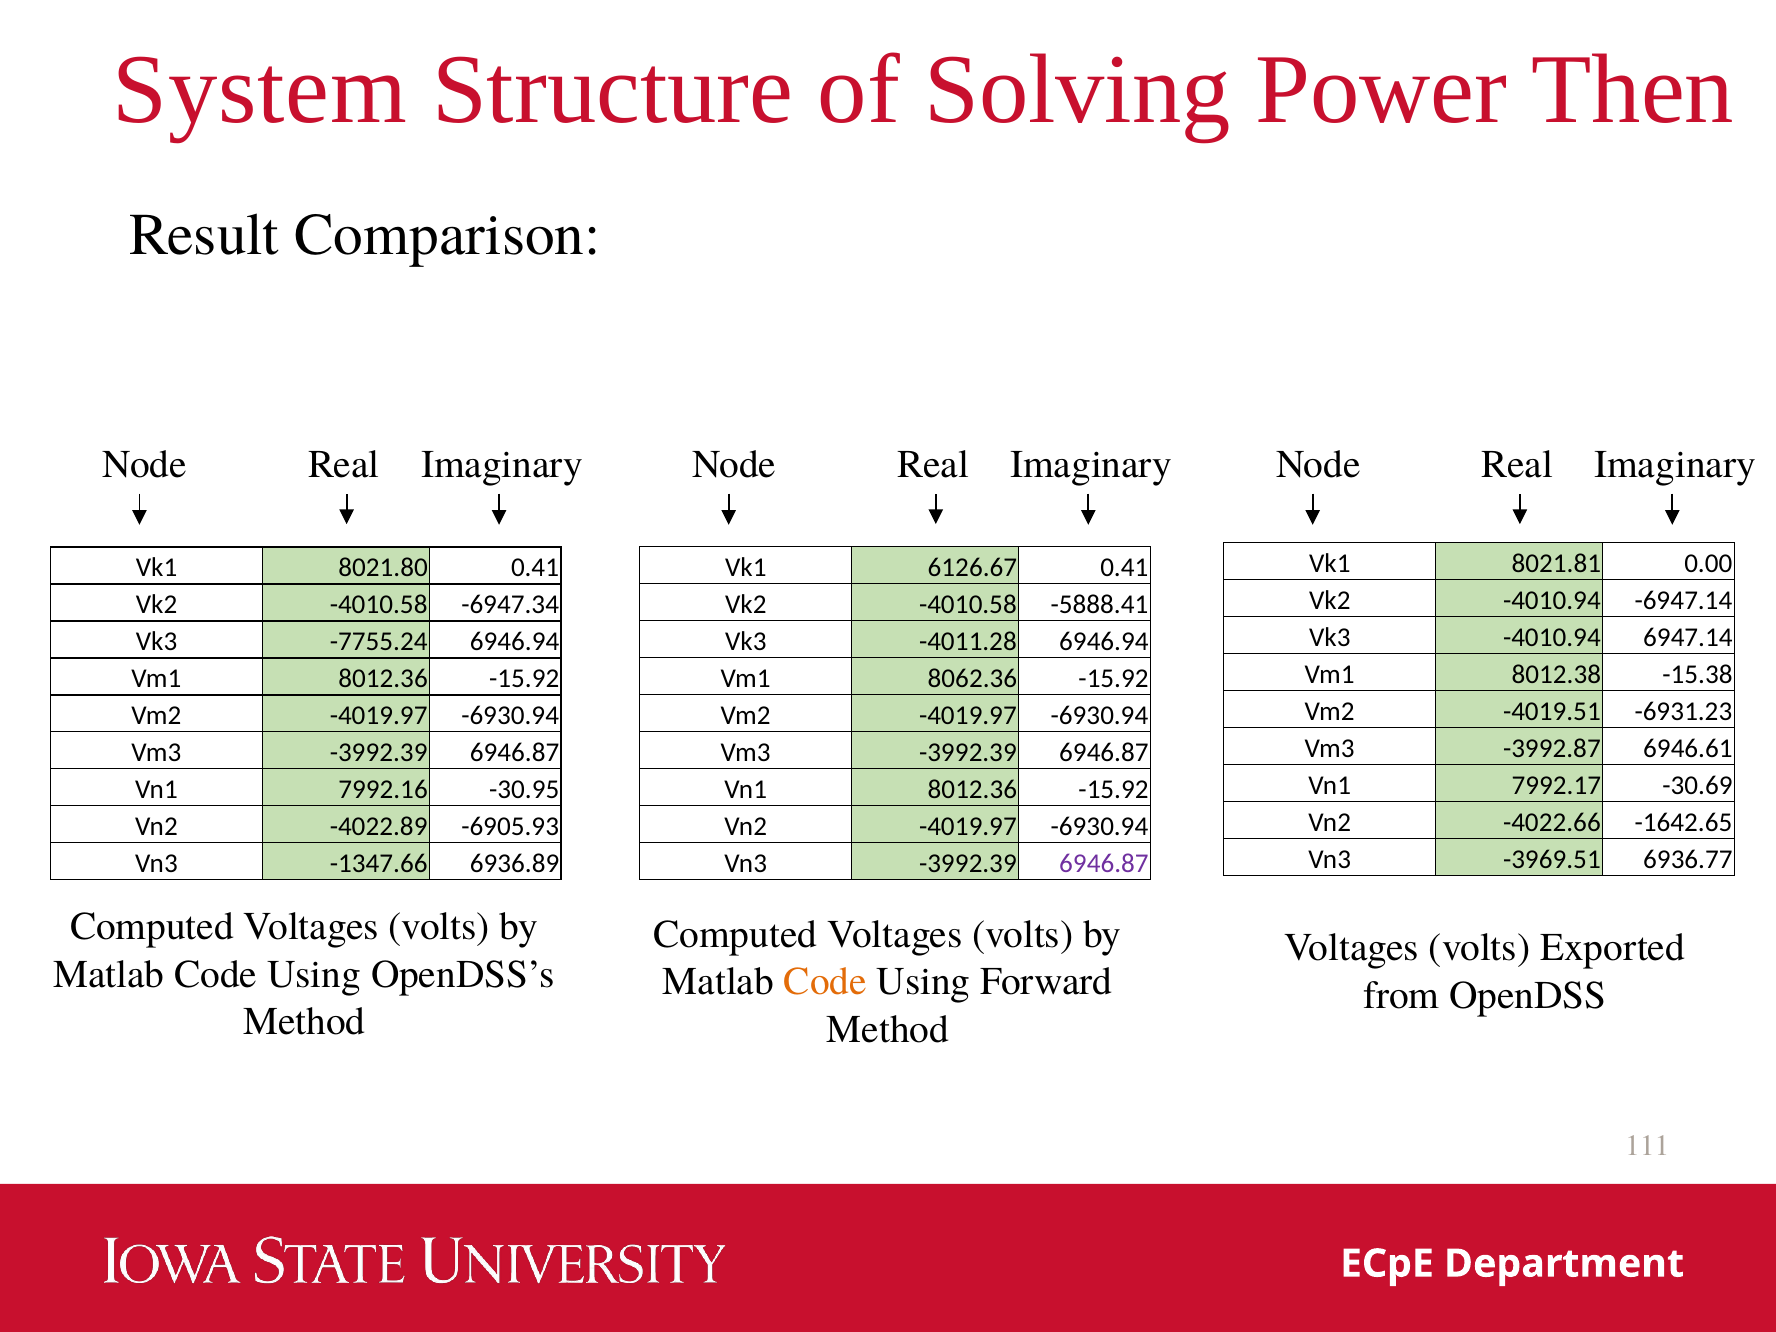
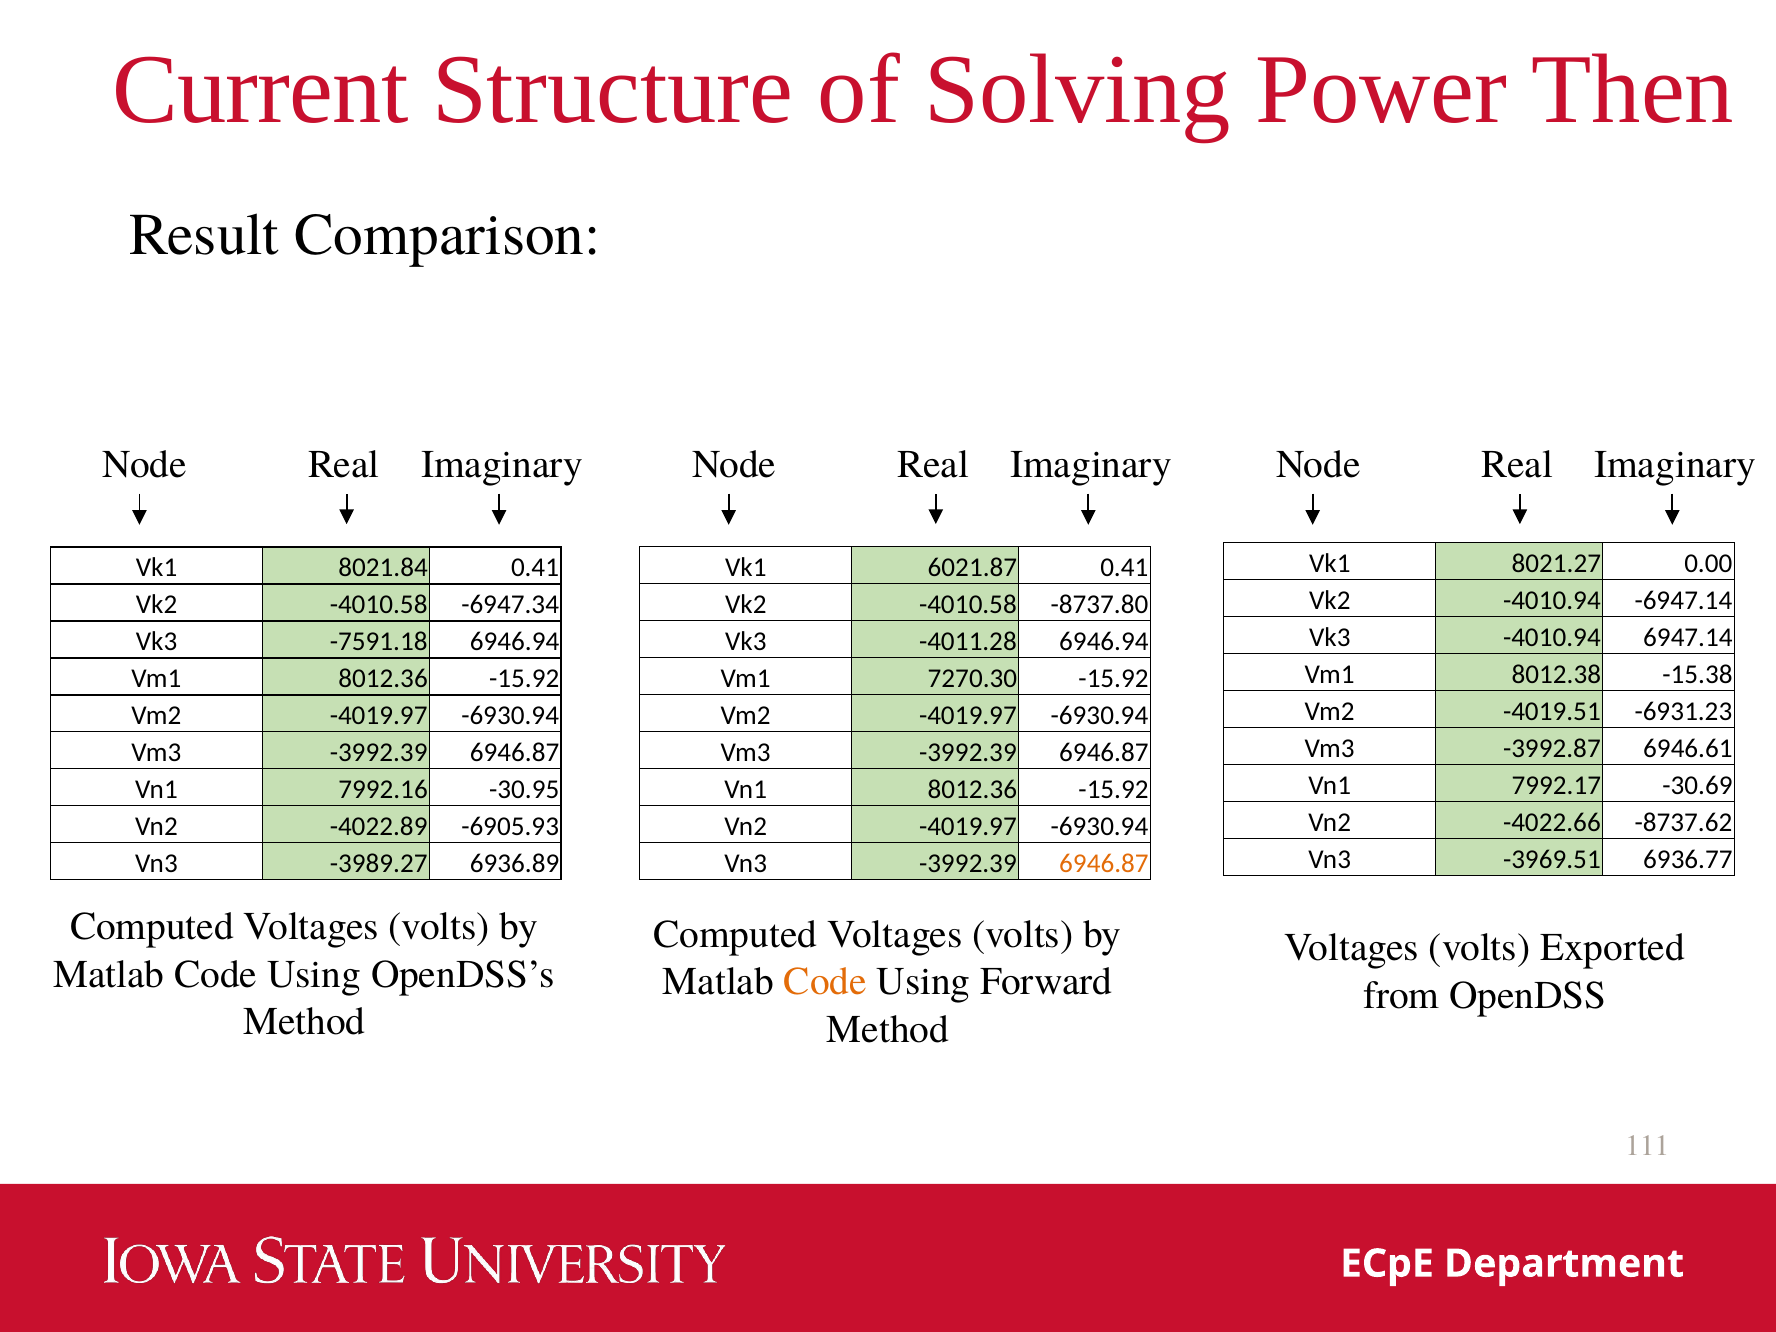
System: System -> Current (261, 90)
8021.81: 8021.81 -> 8021.27 (1556, 563)
6126.67: 6126.67 -> 6021.87 (972, 567)
8021.80: 8021.80 -> 8021.84 (383, 568)
-5888.41: -5888.41 -> -8737.80 (1099, 604)
-7755.24: -7755.24 -> -7591.18 (379, 642)
8062.36: 8062.36 -> 7270.30 (972, 678)
-1642.65: -1642.65 -> -8737.62 (1683, 822)
6946.87 colour: purple -> orange (1104, 863)
-1347.66: -1347.66 -> -3989.27 (379, 864)
